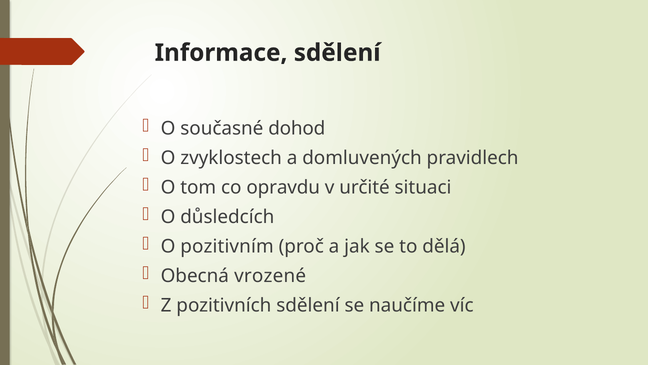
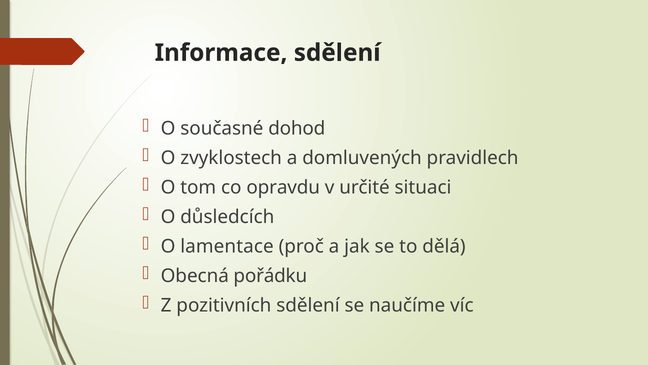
pozitivním: pozitivním -> lamentace (227, 246)
vrozené: vrozené -> pořádku (270, 276)
